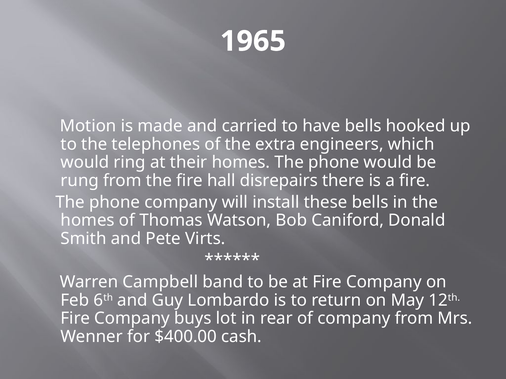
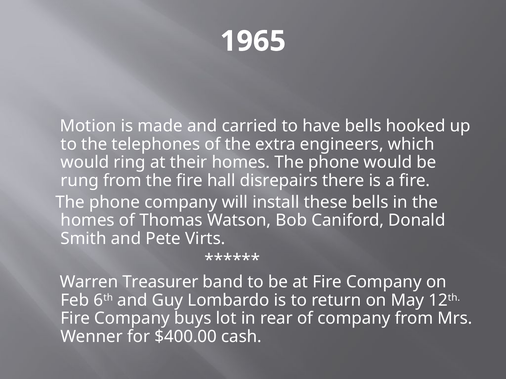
Campbell: Campbell -> Treasurer (160, 282)
